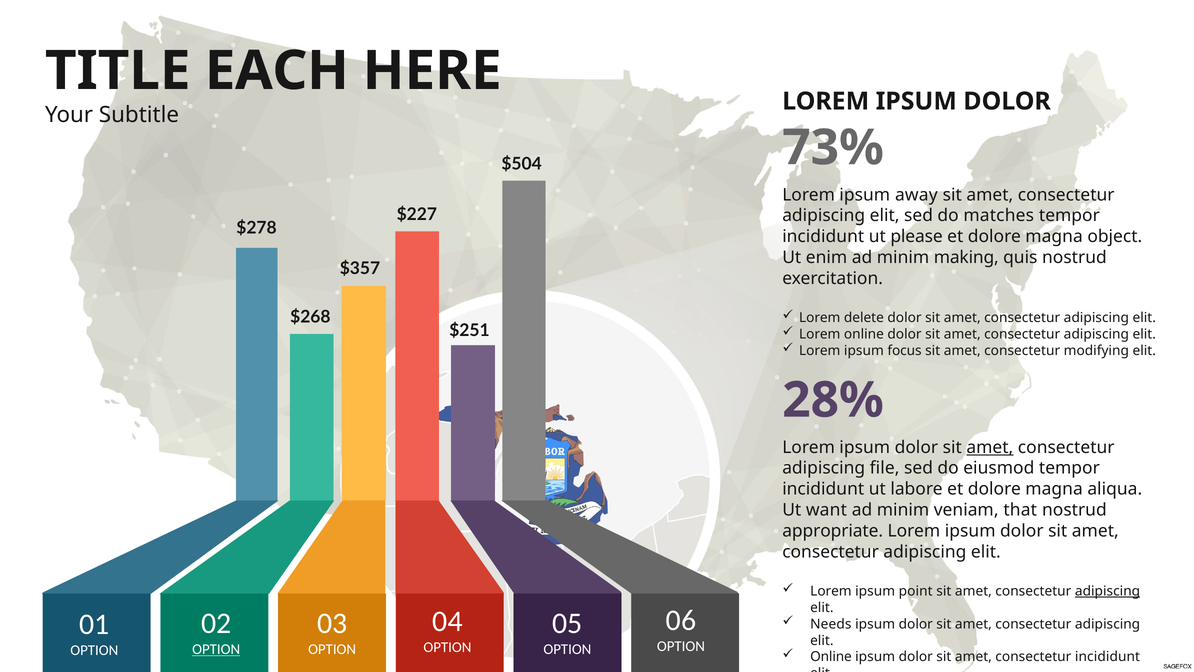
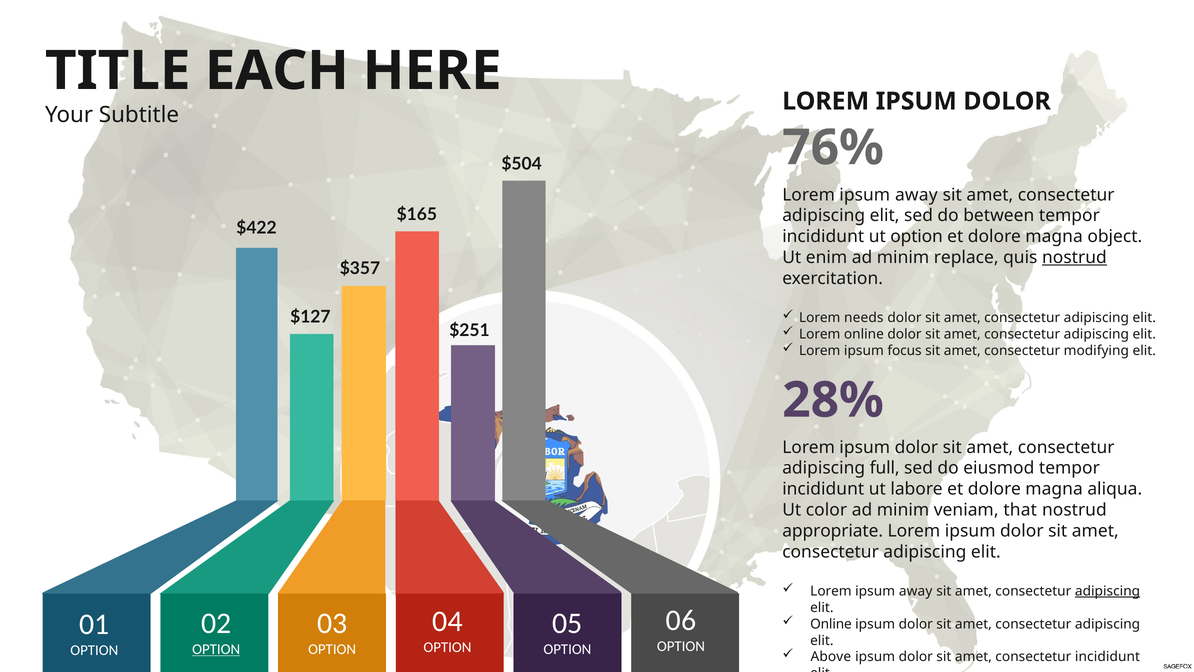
73%: 73% -> 76% (833, 148)
$227: $227 -> $165 (417, 214)
matches: matches -> between (999, 216)
$278: $278 -> $422 (257, 228)
ut please: please -> option (917, 237)
making: making -> replace (966, 257)
nostrud underline: none -> present (1074, 257)
$268: $268 -> $127 (310, 317)
delete: delete -> needs (864, 318)
amet underline: present -> none (990, 447)
file: file -> full (885, 468)
want: want -> color (826, 510)
point: point -> away (916, 591)
Needs: Needs -> Online (831, 624)
Online: Online -> Above (831, 657)
